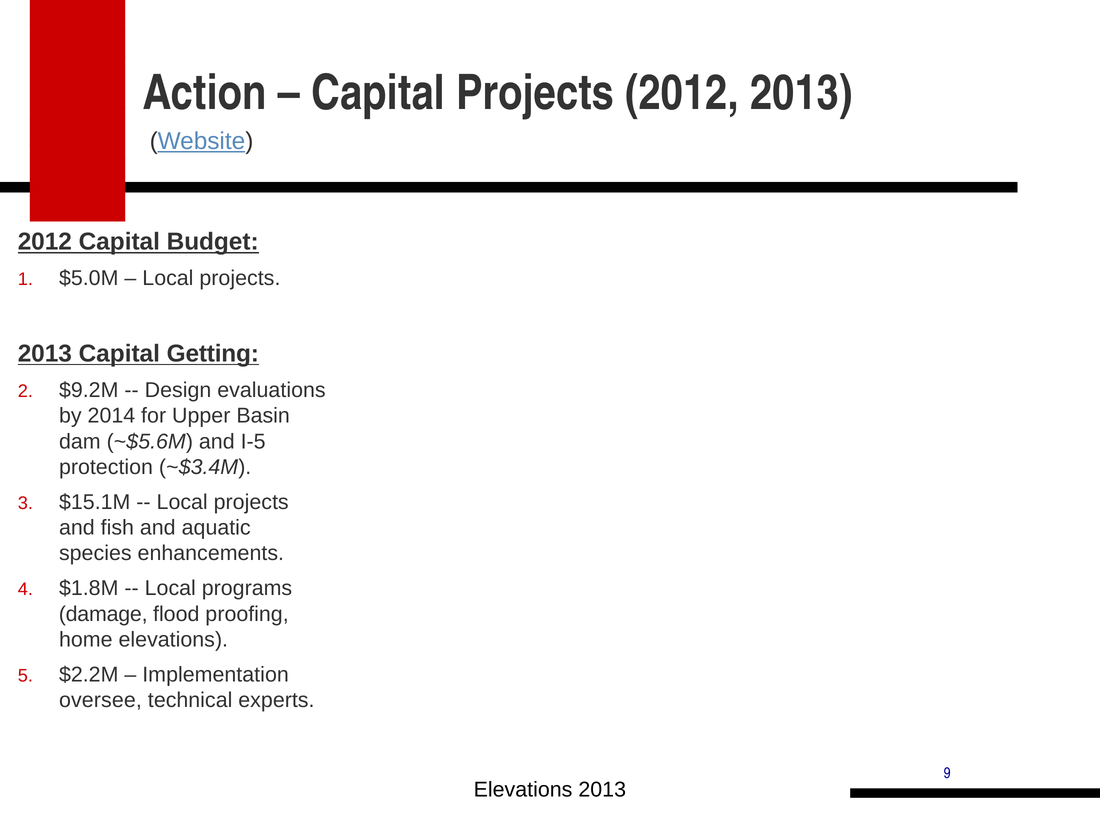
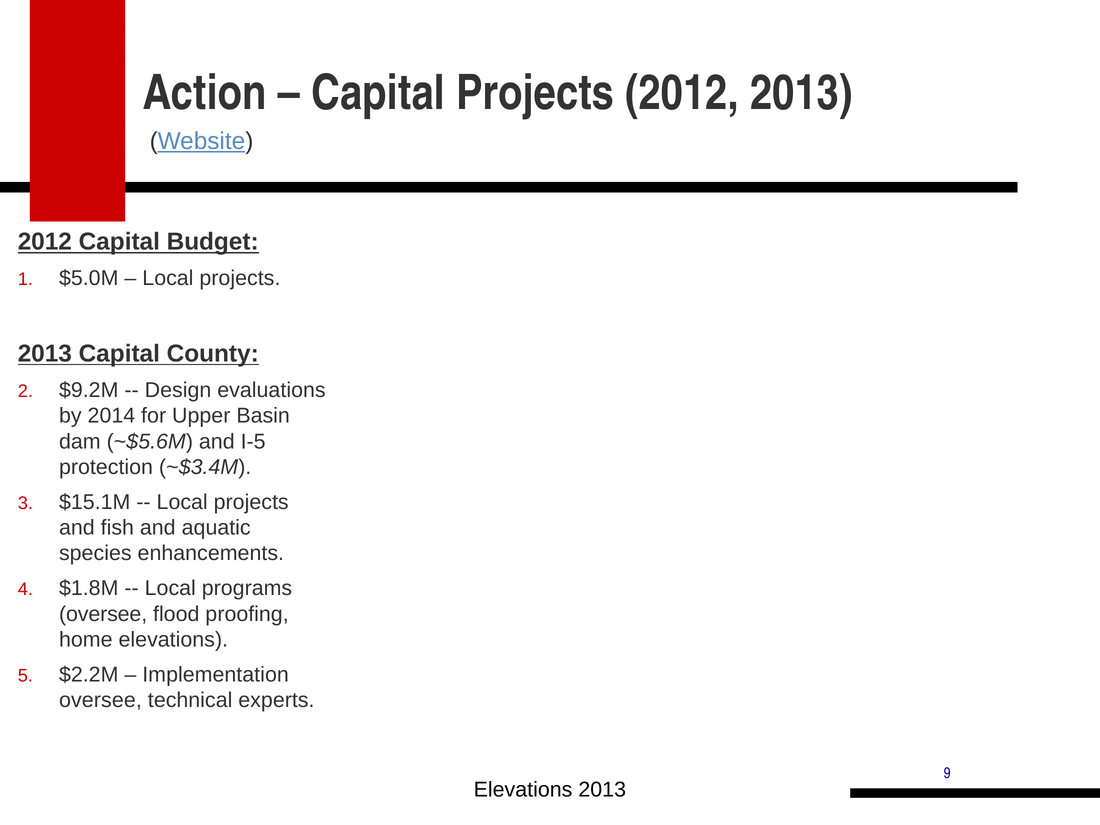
Getting: Getting -> County (213, 354)
damage: damage -> oversee (103, 614)
